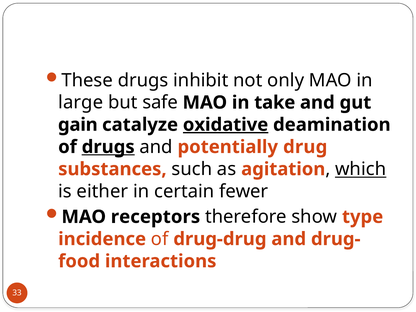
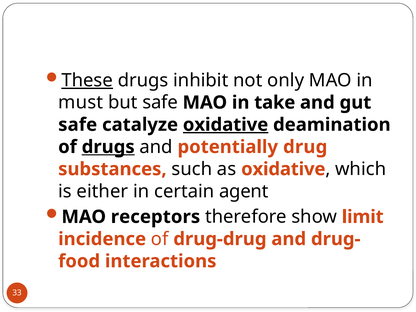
These underline: none -> present (87, 80)
large: large -> must (81, 103)
gain: gain -> safe (78, 125)
as agitation: agitation -> oxidative (283, 169)
which underline: present -> none (361, 169)
fewer: fewer -> agent (244, 191)
type: type -> limit (363, 217)
